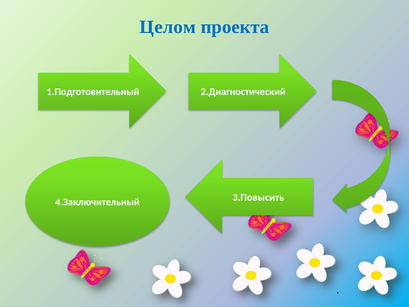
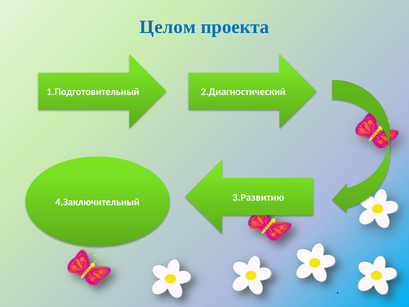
3.Повысить: 3.Повысить -> 3.Развитию (258, 197)
